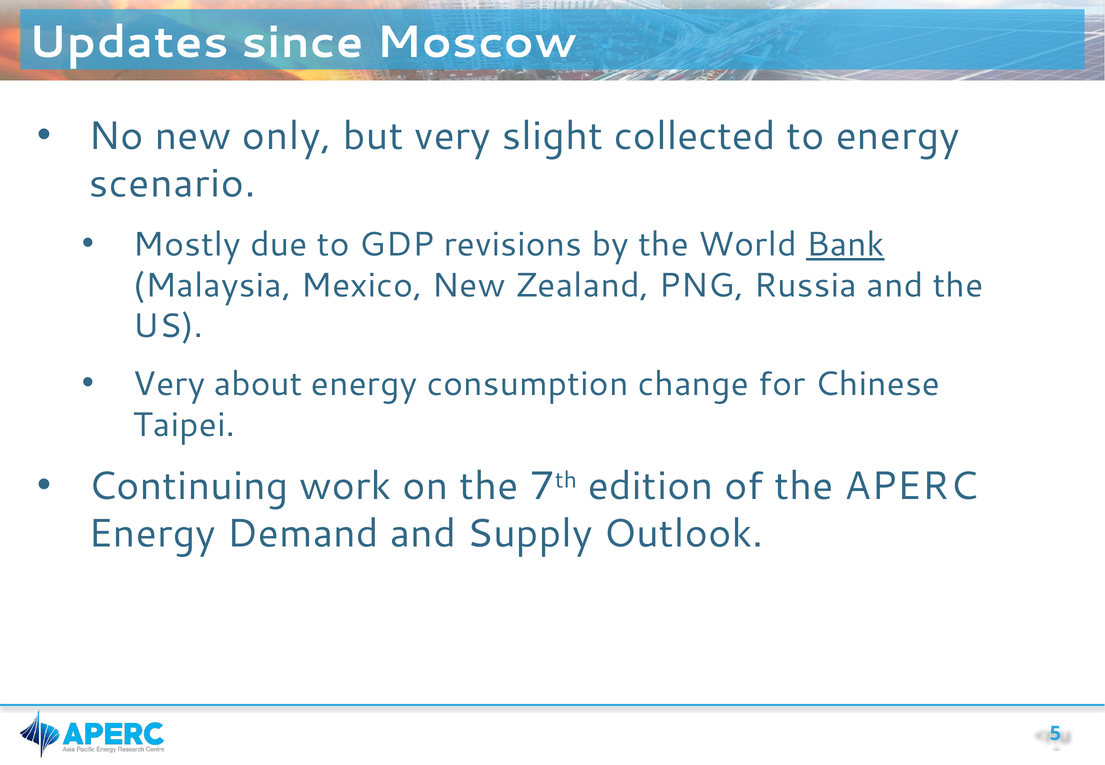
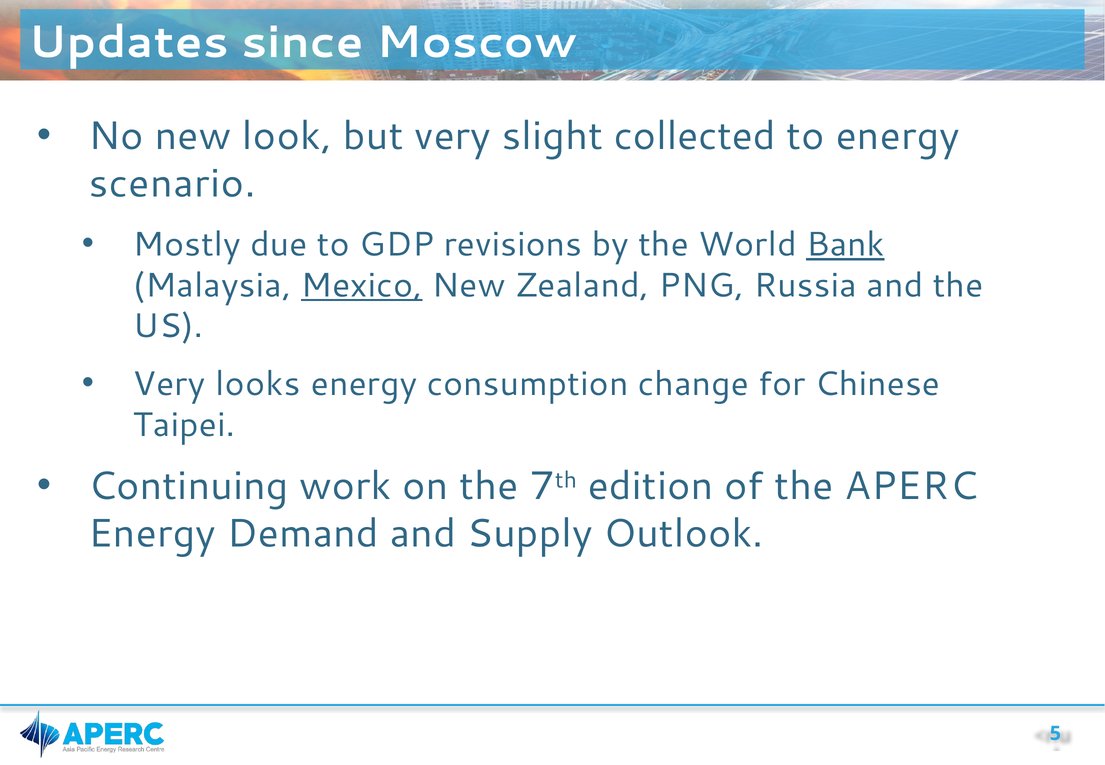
only: only -> look (287, 136)
Mexico underline: none -> present (362, 285)
about: about -> looks (258, 384)
